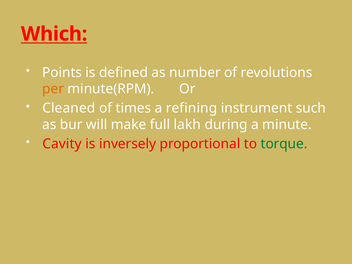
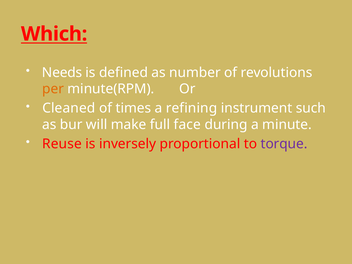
Points: Points -> Needs (62, 73)
lakh: lakh -> face (187, 125)
Cavity: Cavity -> Reuse (62, 144)
torque colour: green -> purple (284, 144)
